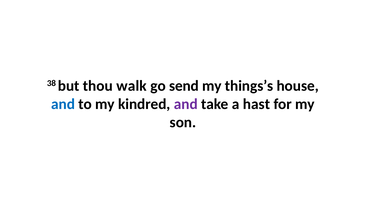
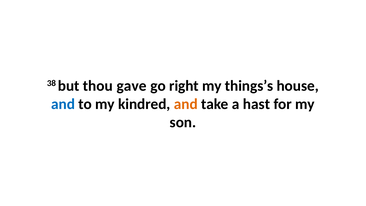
walk: walk -> gave (132, 86)
send: send -> right (184, 86)
and colour: purple -> orange (186, 104)
